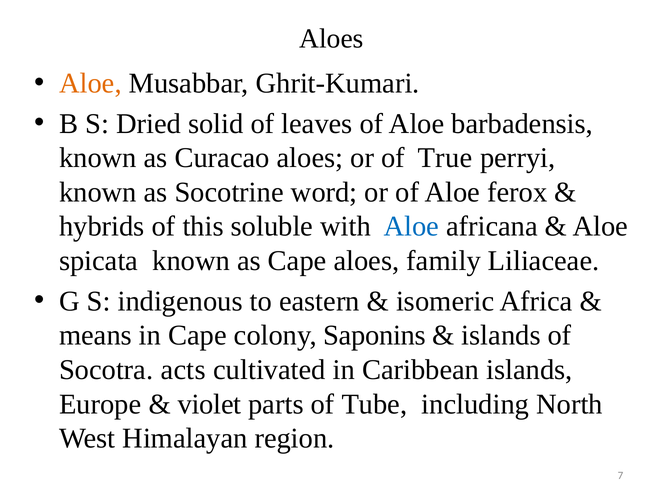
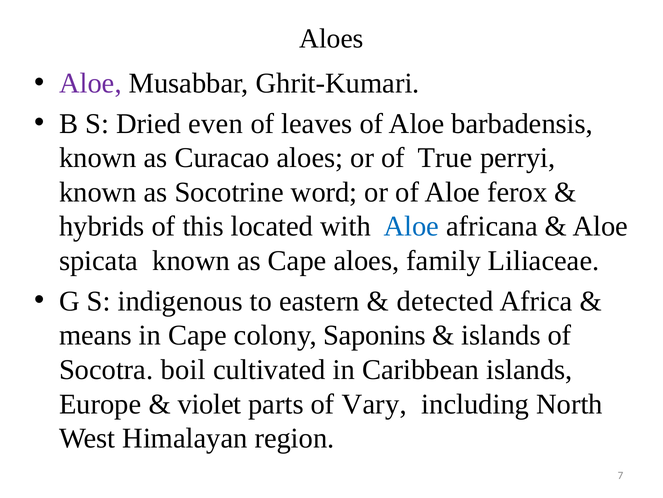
Aloe colour: orange -> purple (90, 83)
solid: solid -> even (216, 123)
soluble: soluble -> located (272, 226)
isomeric: isomeric -> detected (445, 301)
acts: acts -> boil (183, 369)
Tube: Tube -> Vary (374, 403)
